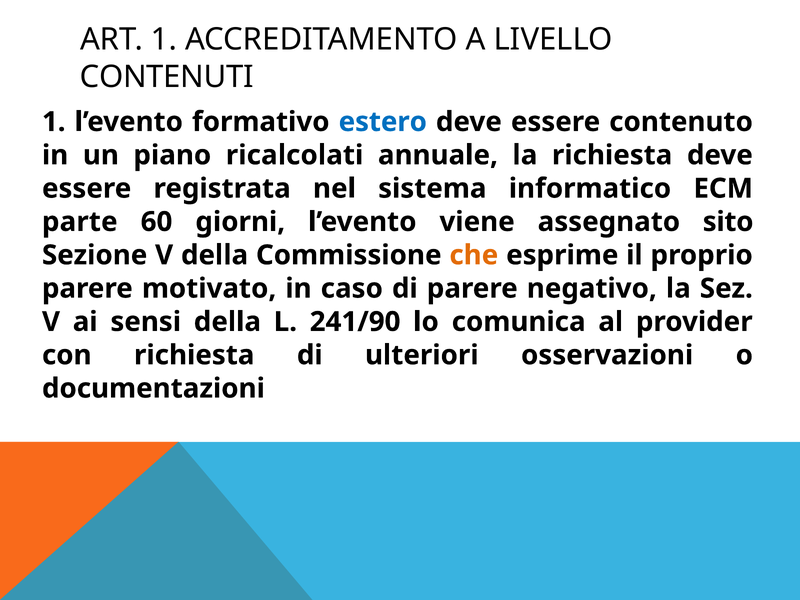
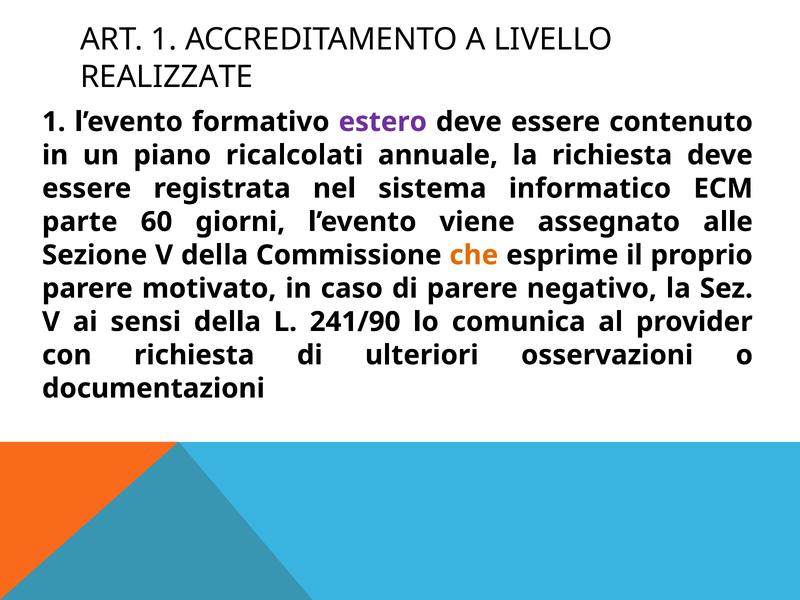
CONTENUTI: CONTENUTI -> REALIZZATE (167, 77)
estero colour: blue -> purple (383, 122)
sito: sito -> alle (728, 222)
